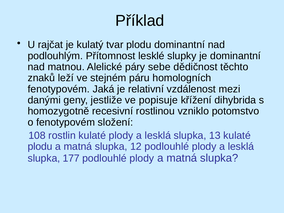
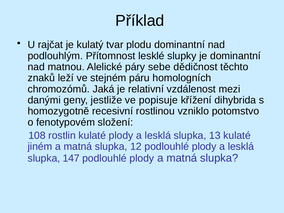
fenotypovém: fenotypovém -> chromozómů (59, 89)
plodu: plodu -> jiném (40, 147)
177: 177 -> 147 (71, 158)
